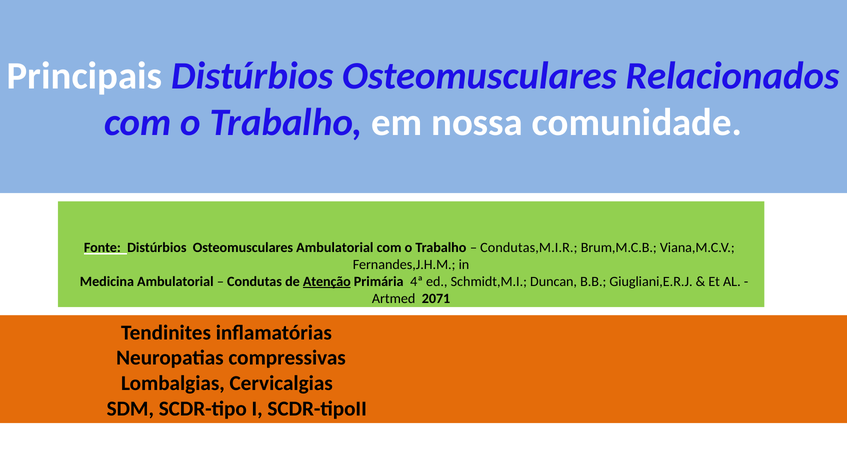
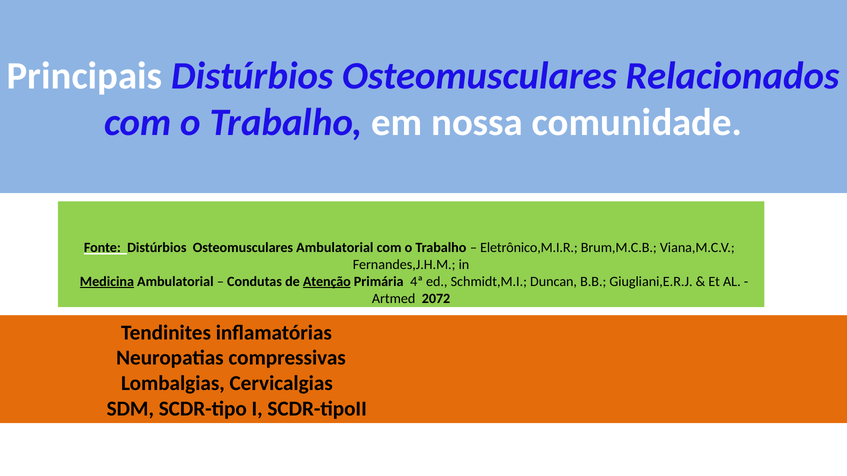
Condutas,M.I.R: Condutas,M.I.R -> Eletrônico,M.I.R (529, 248)
Medicina underline: none -> present (107, 282)
2071: 2071 -> 2072 (436, 299)
